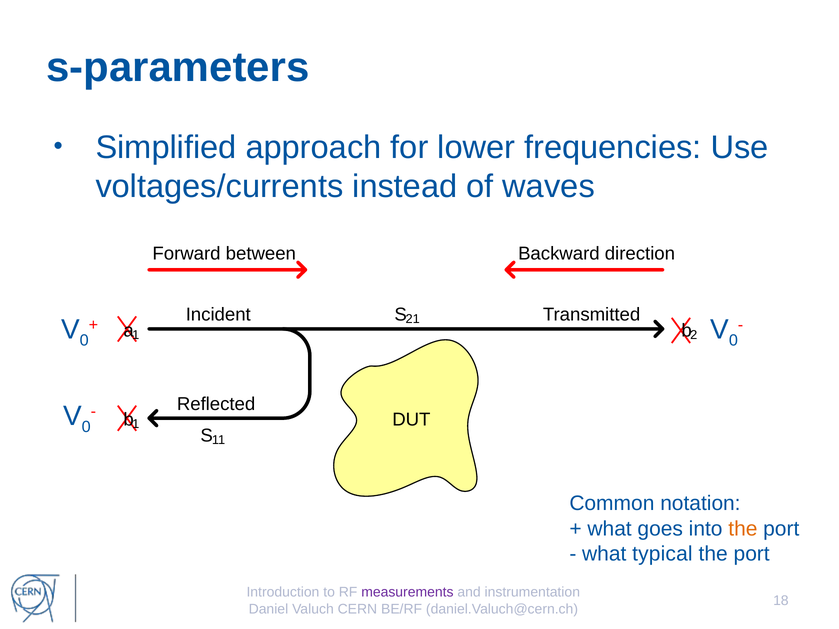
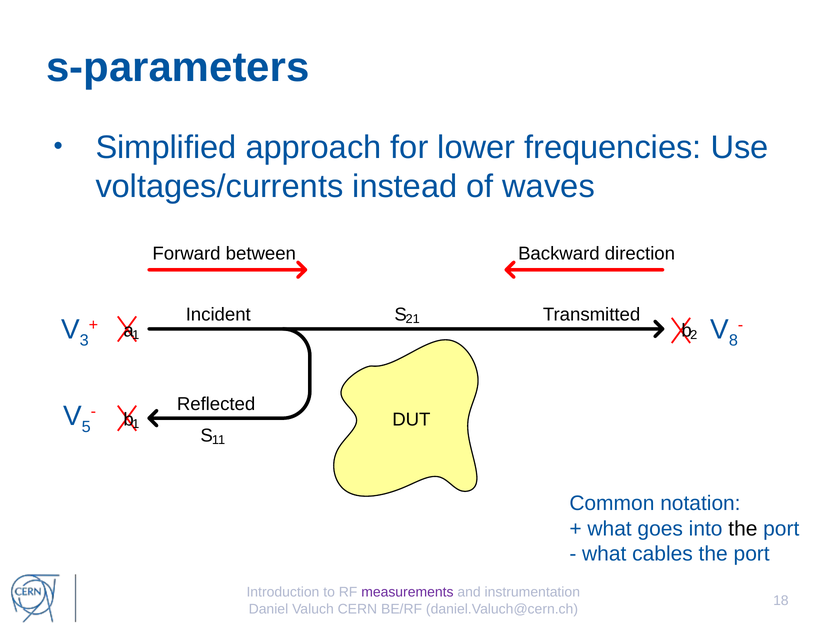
0: 0 -> 3 (84, 341)
0: 0 -> 8 (733, 341)
0: 0 -> 5 (86, 427)
the colour: orange -> black (743, 529)
typical: typical -> cables (663, 554)
